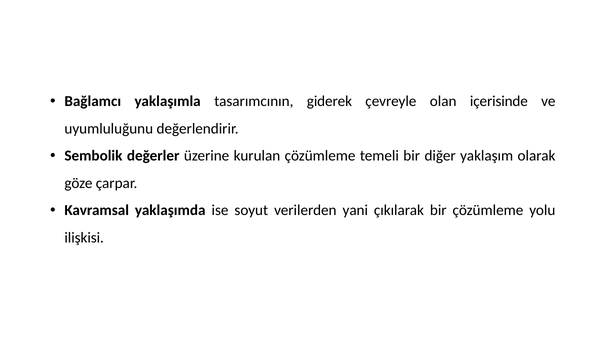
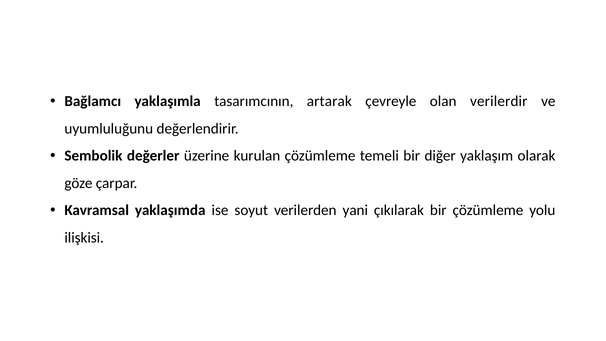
giderek: giderek -> artarak (329, 101)
içerisinde: içerisinde -> verilerdir (499, 101)
